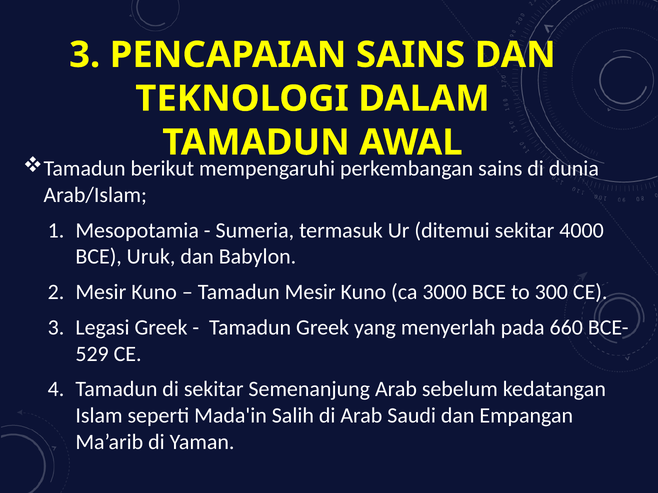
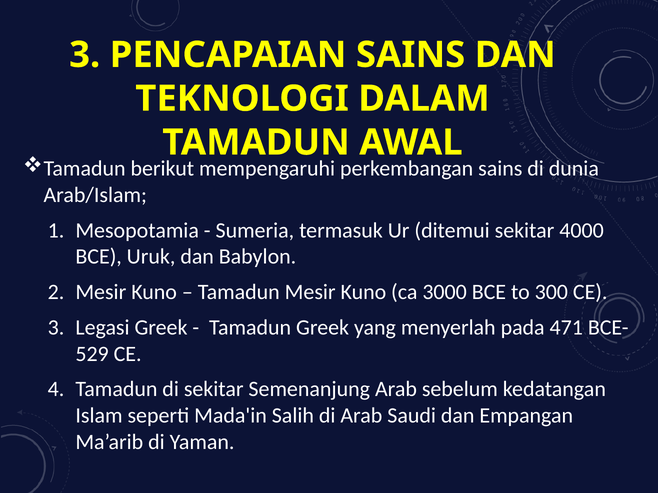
660: 660 -> 471 (566, 328)
